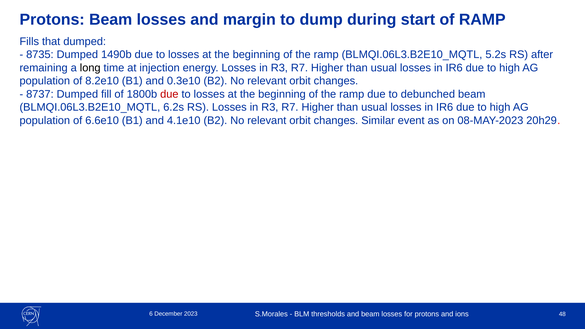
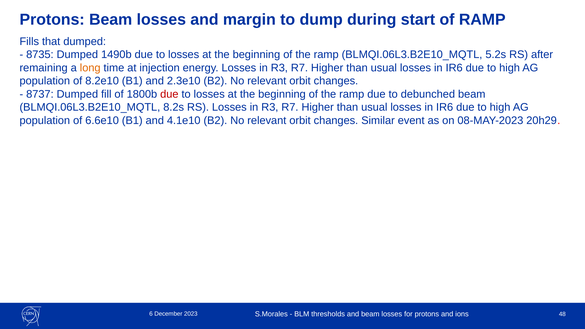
long colour: black -> orange (90, 68)
0.3e10: 0.3e10 -> 2.3e10 (184, 81)
6.2s: 6.2s -> 8.2s (174, 107)
